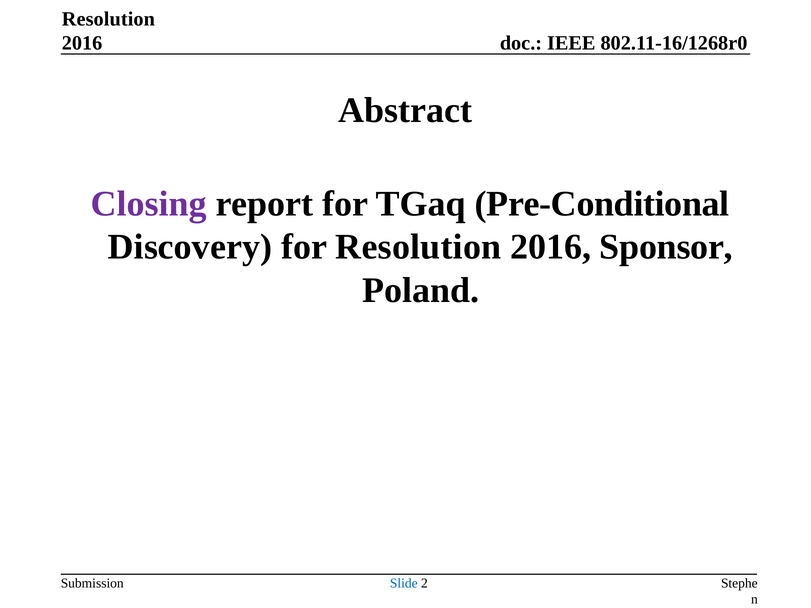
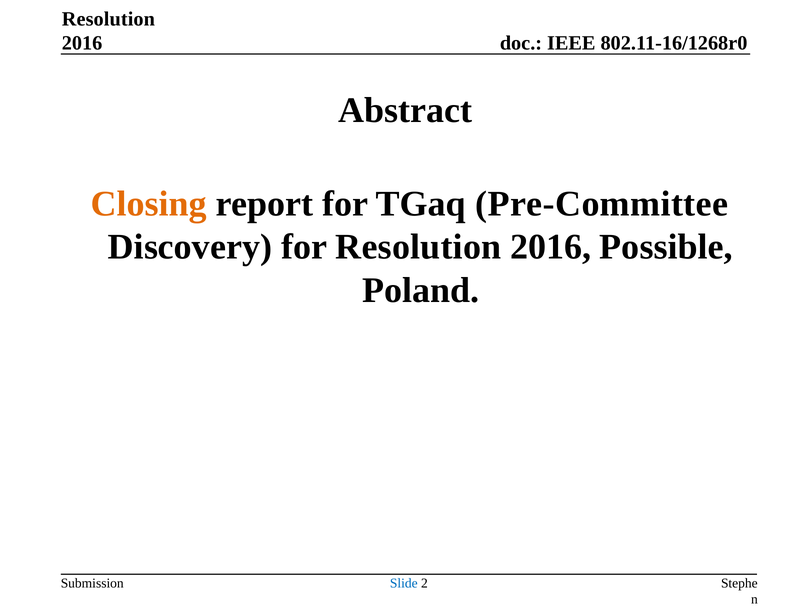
Closing colour: purple -> orange (149, 204)
Pre-Conditional: Pre-Conditional -> Pre-Committee (602, 204)
Sponsor: Sponsor -> Possible (666, 247)
